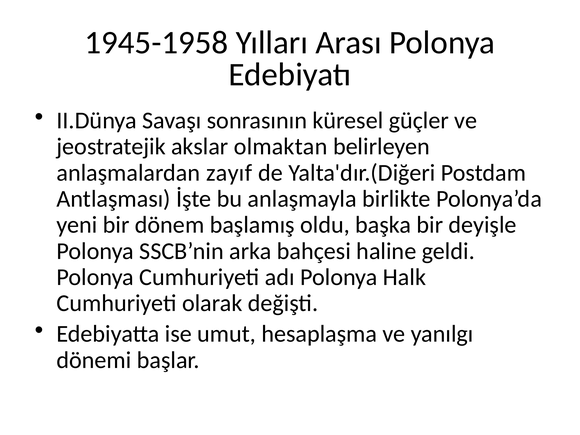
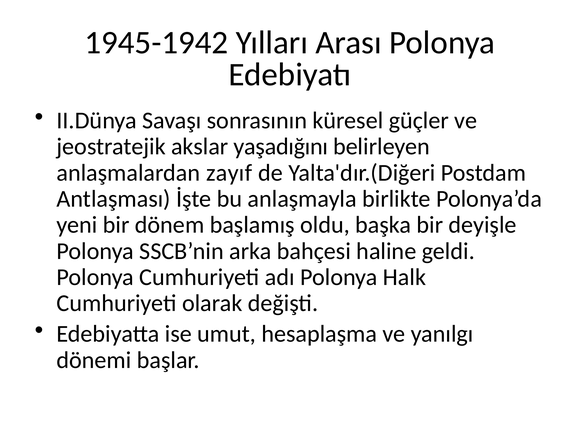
1945-1958: 1945-1958 -> 1945-1942 (156, 43)
olmaktan: olmaktan -> yaşadığını (281, 147)
